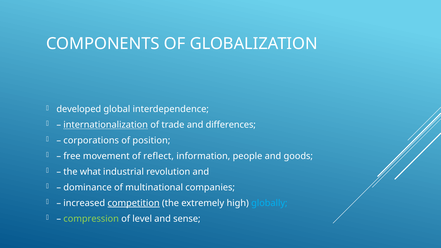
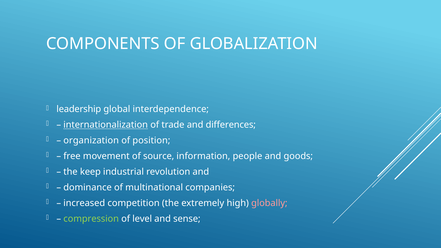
developed: developed -> leadership (79, 109)
corporations: corporations -> organization (91, 141)
reflect: reflect -> source (159, 156)
what: what -> keep (90, 172)
competition underline: present -> none (134, 203)
globally colour: light blue -> pink (269, 203)
